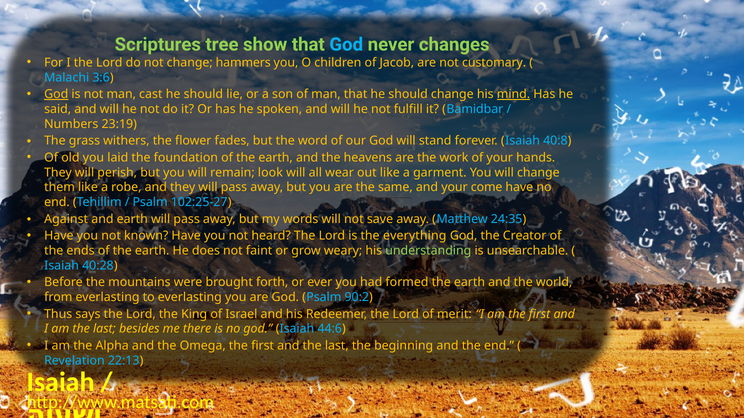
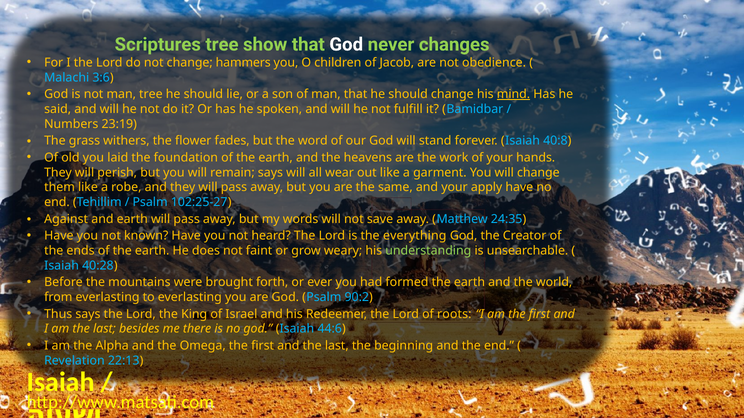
God colour: light blue -> white (346, 45)
customary: customary -> obedience (494, 63)
God underline: present -> none (56, 94)
man cast: cast -> tree (151, 94)
remain look: look -> says (270, 173)
come: come -> apply (487, 188)
merit: merit -> roots (454, 314)
